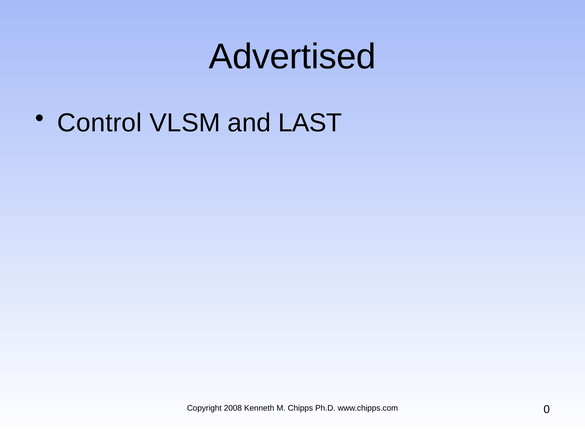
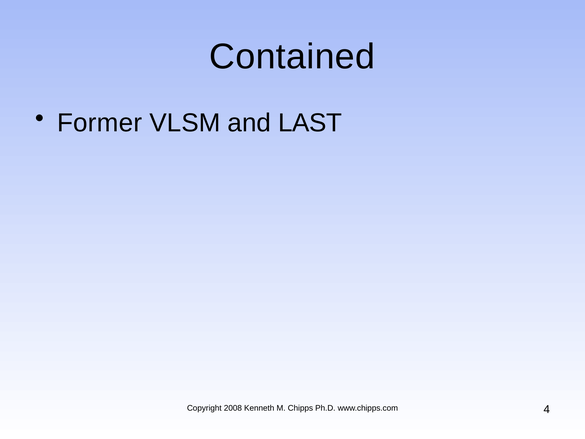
Advertised: Advertised -> Contained (292, 57)
Control: Control -> Former (100, 123)
0: 0 -> 4 (547, 409)
